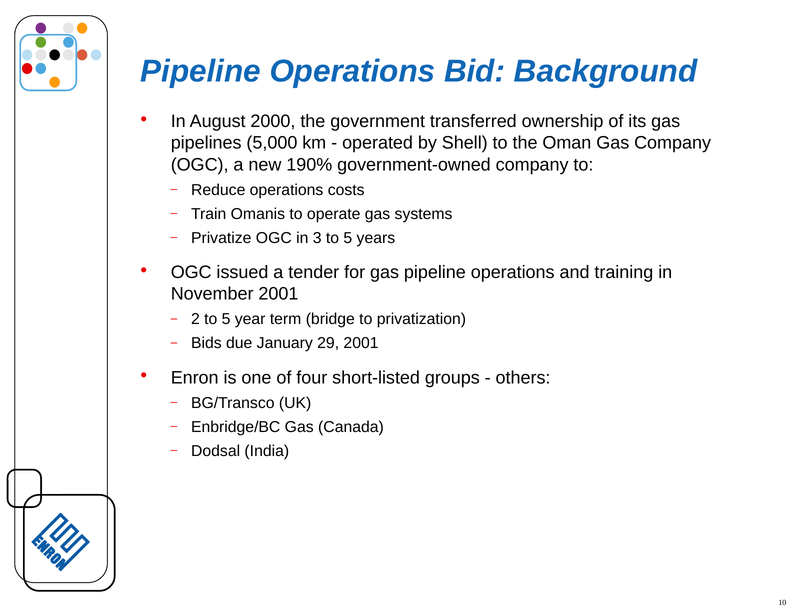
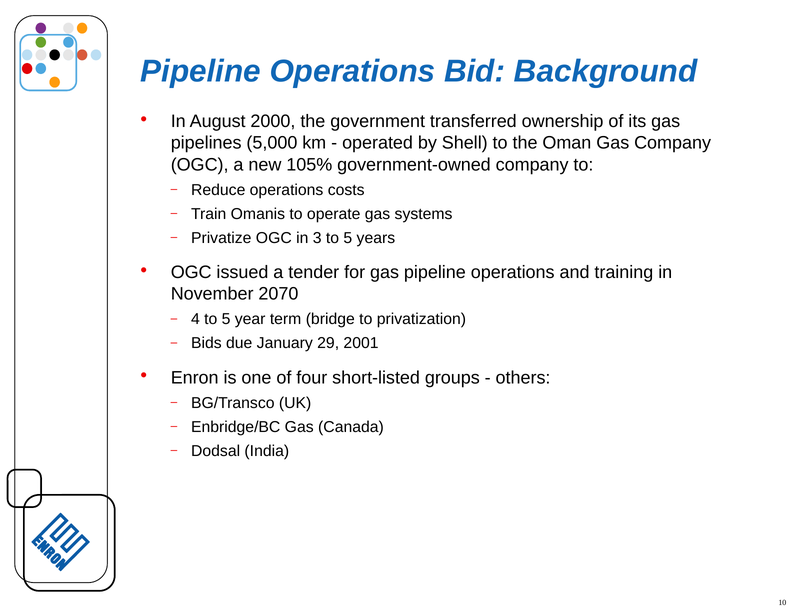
190%: 190% -> 105% (309, 165)
November 2001: 2001 -> 2070 (278, 294)
2: 2 -> 4 (195, 319)
